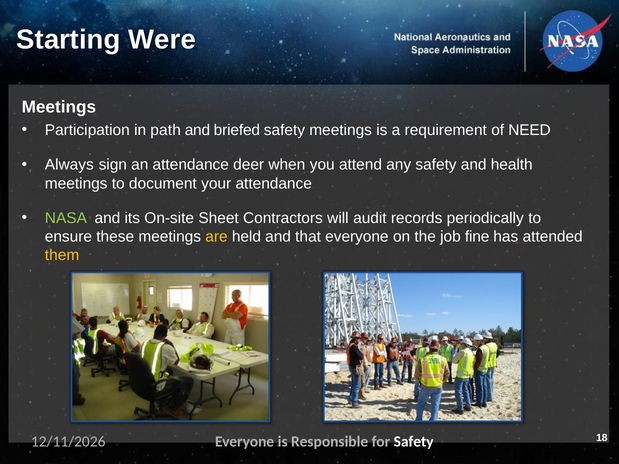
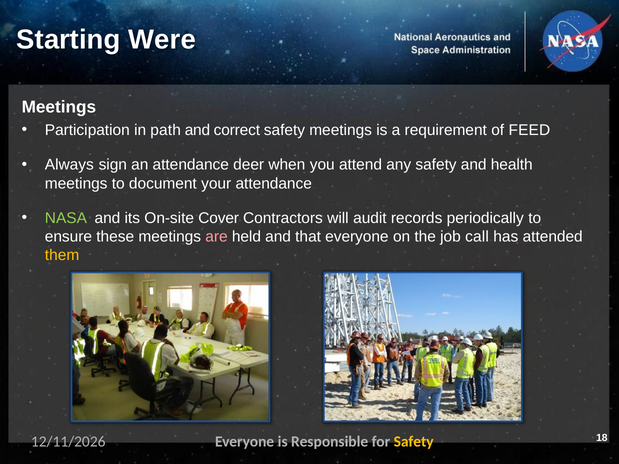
briefed: briefed -> correct (237, 130)
NEED: NEED -> FEED (529, 130)
Sheet: Sheet -> Cover (219, 218)
are colour: yellow -> pink (216, 237)
fine: fine -> call (477, 237)
Safety colour: white -> yellow (414, 442)
